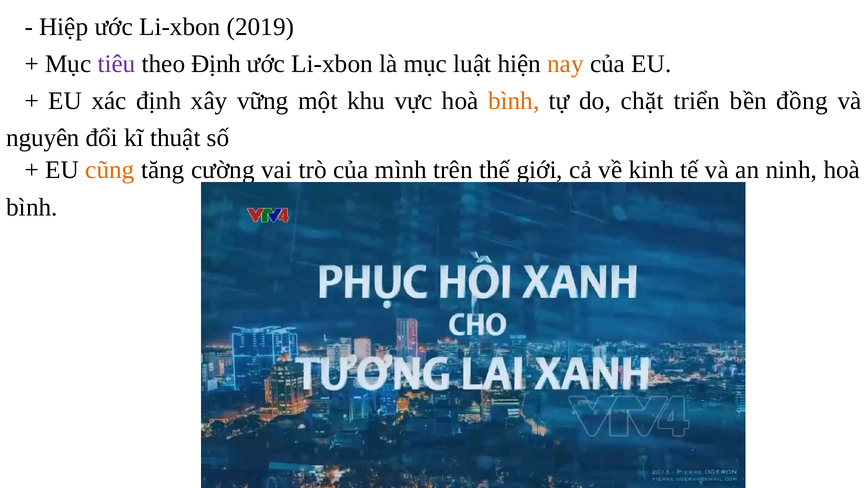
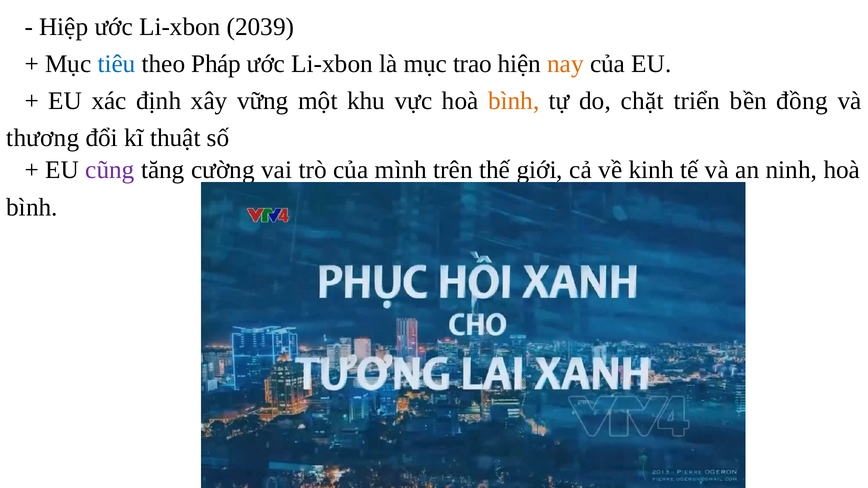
2019: 2019 -> 2039 (260, 27)
tiêu colour: purple -> blue (117, 64)
theo Định: Định -> Pháp (216, 64)
luật: luật -> trao (473, 64)
nguyên: nguyên -> thương (43, 138)
cũng colour: orange -> purple (110, 170)
